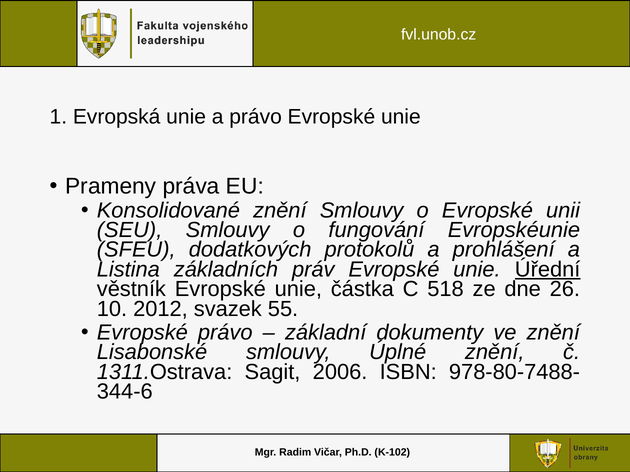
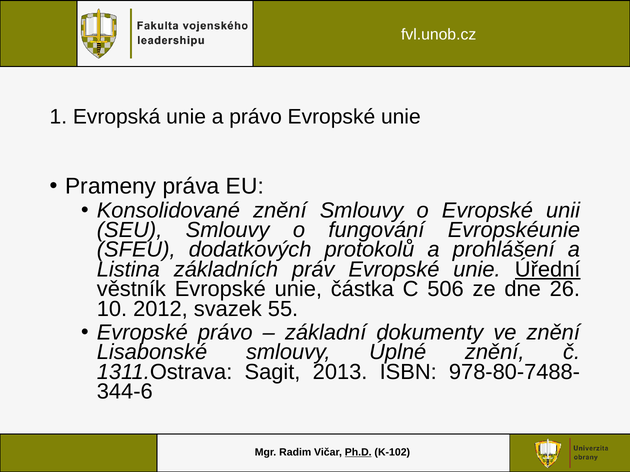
518: 518 -> 506 (446, 289)
2006: 2006 -> 2013 (340, 372)
Ph.D underline: none -> present (358, 453)
